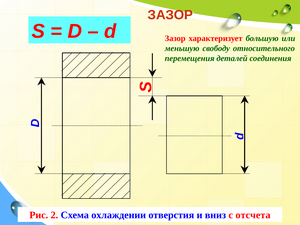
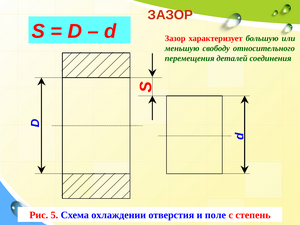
2: 2 -> 5 (54, 215)
вниз: вниз -> поле (215, 215)
отсчета: отсчета -> степень (253, 215)
